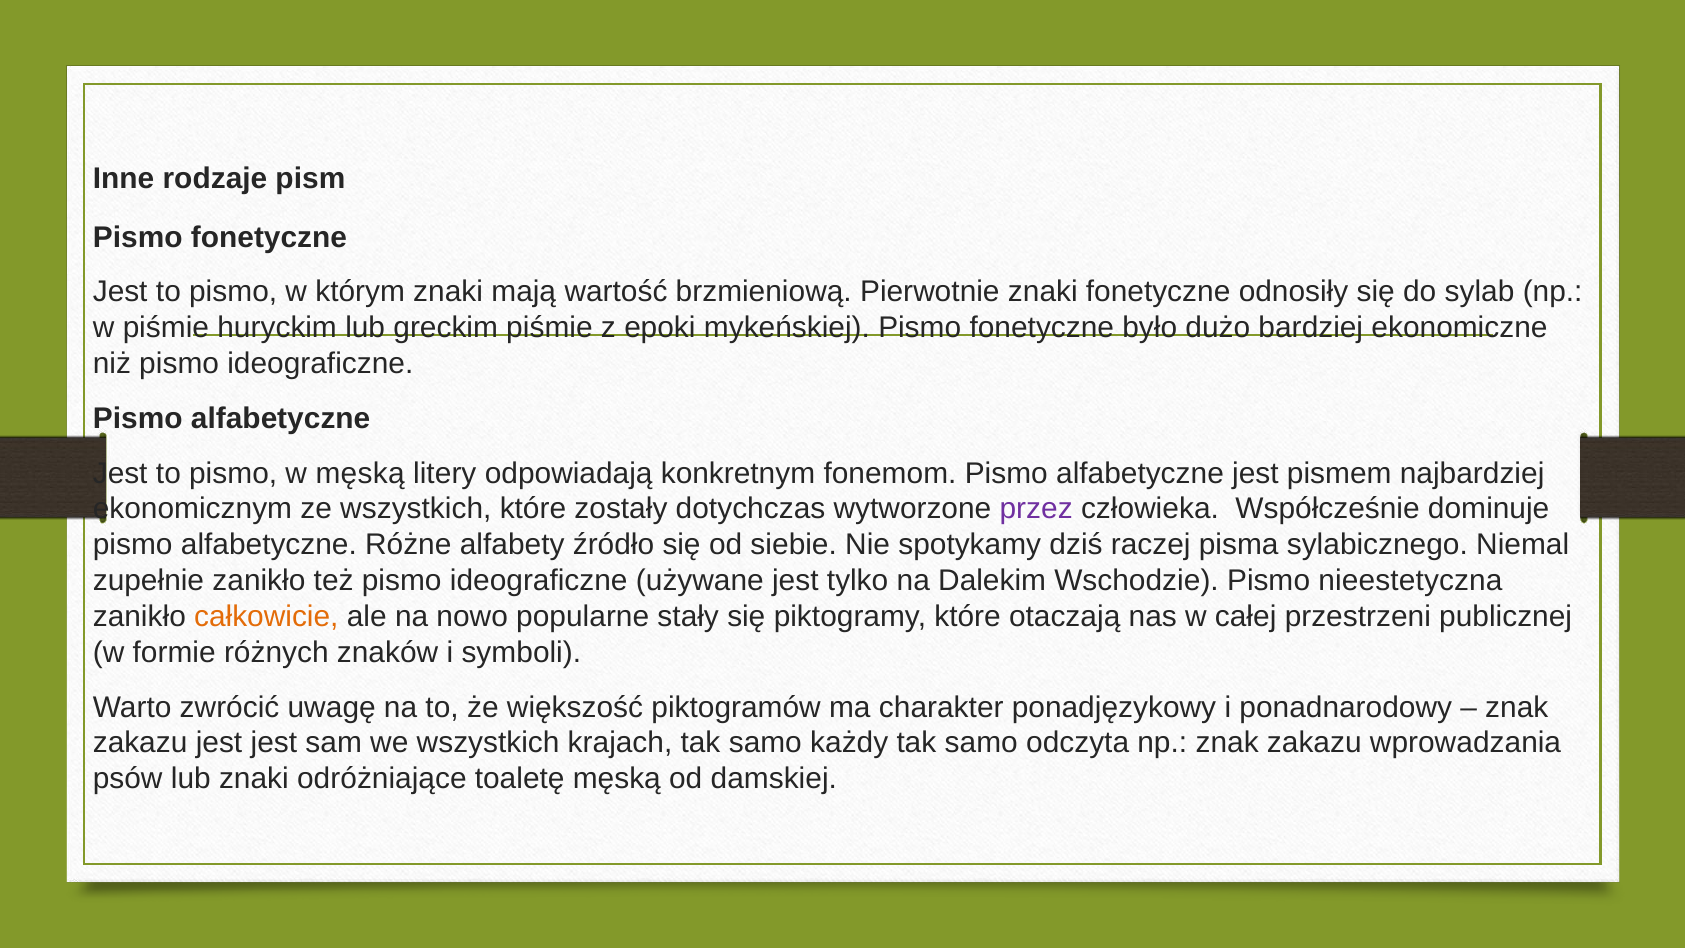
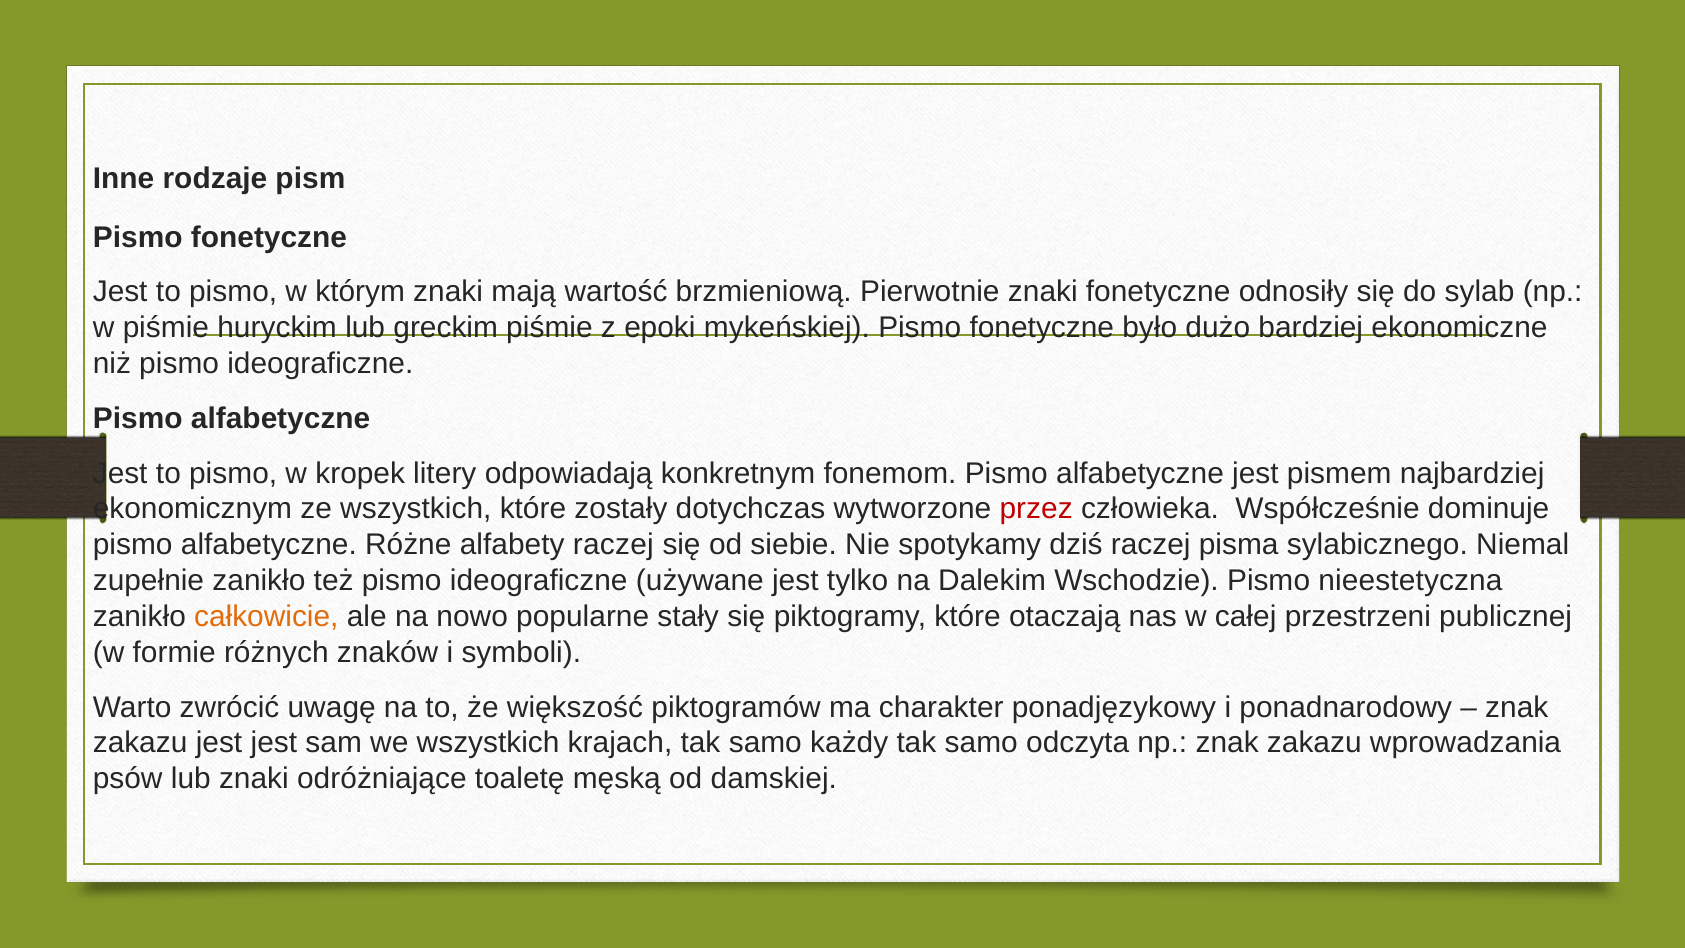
w męską: męską -> kropek (360, 473)
przez colour: purple -> red (1036, 509)
alfabety źródło: źródło -> raczej (613, 545)
